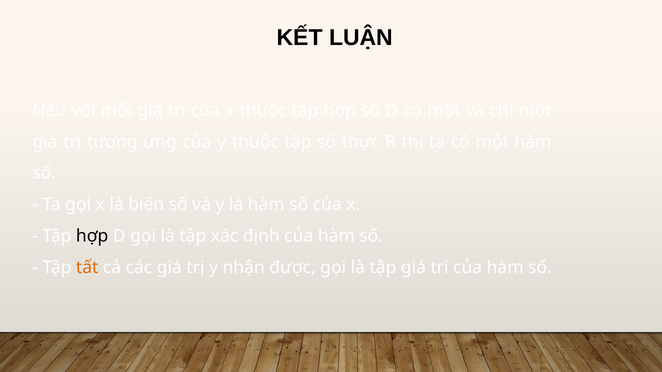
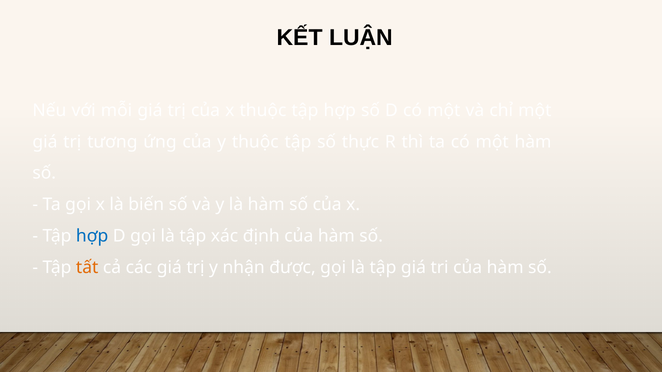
hợp colour: black -> blue (92, 236)
